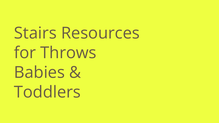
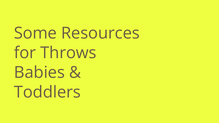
Stairs: Stairs -> Some (35, 33)
